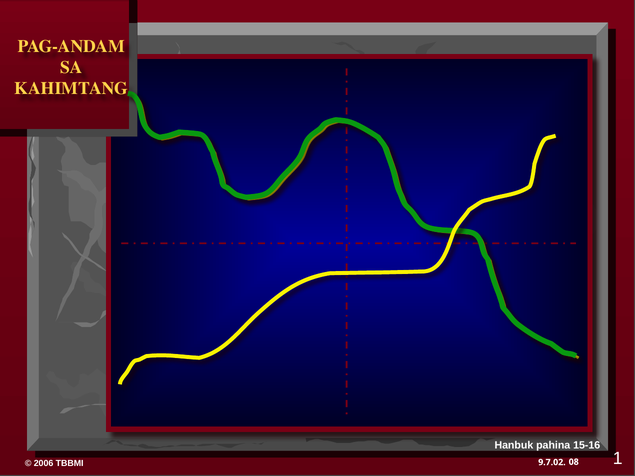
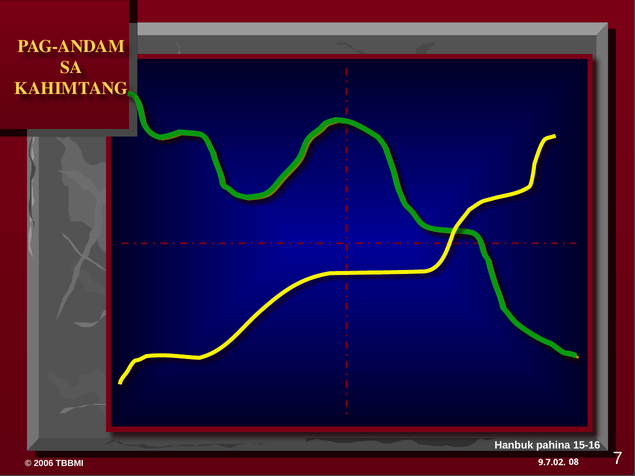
1: 1 -> 7 (618, 459)
